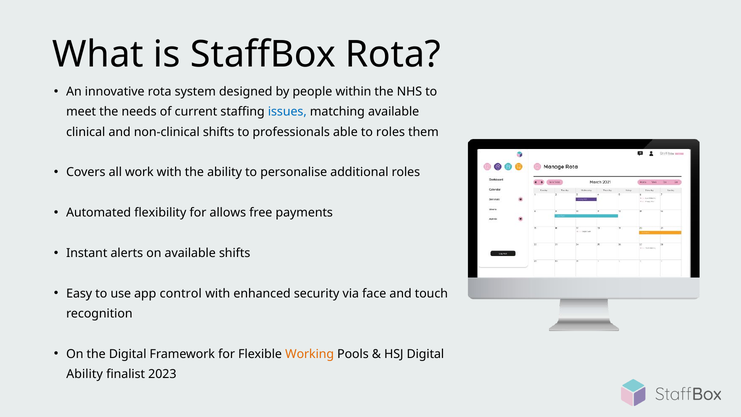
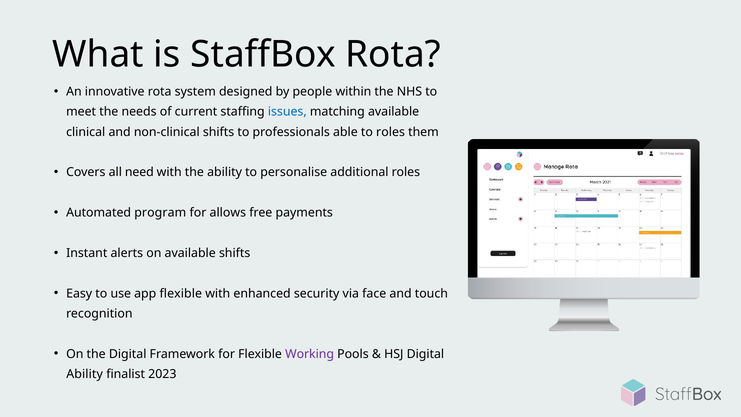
work: work -> need (139, 172)
flexibility: flexibility -> program (160, 213)
app control: control -> flexible (181, 293)
Working colour: orange -> purple (310, 354)
